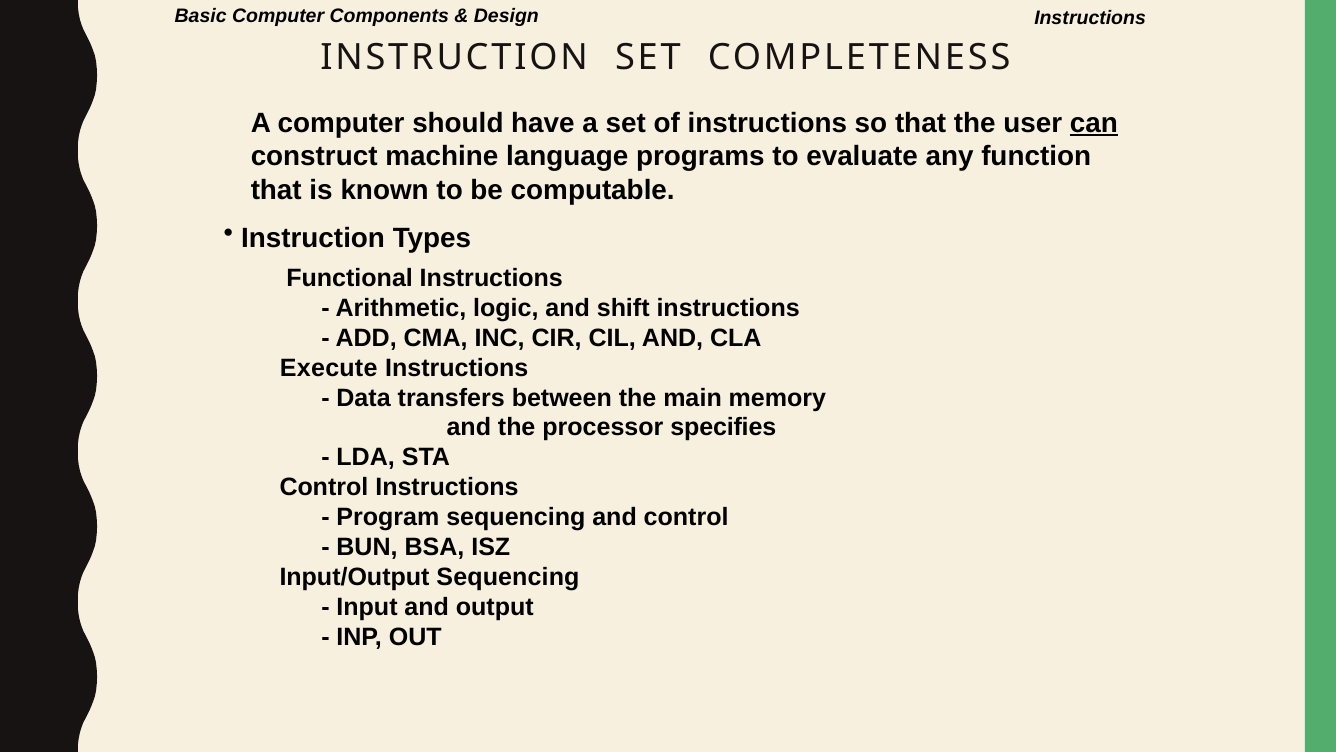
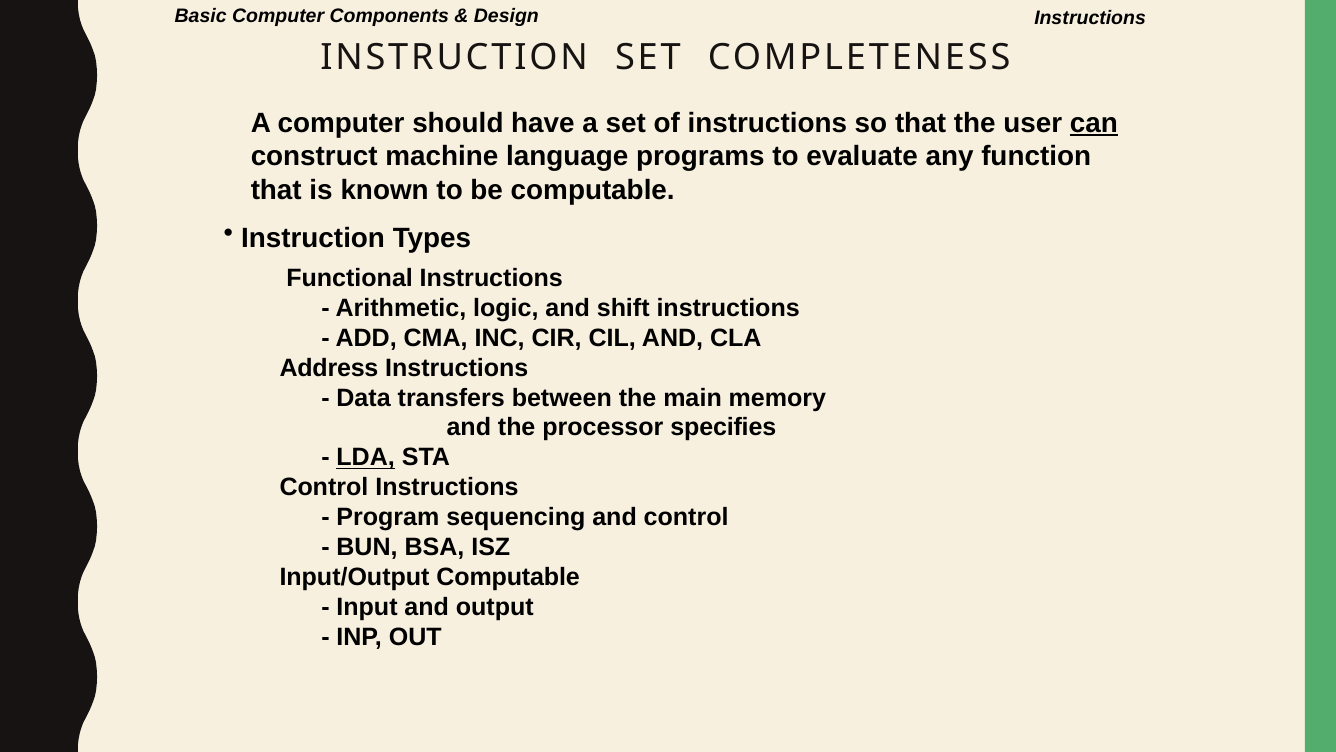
Execute: Execute -> Address (329, 368)
LDA underline: none -> present (366, 457)
Input/Output Sequencing: Sequencing -> Computable (508, 577)
